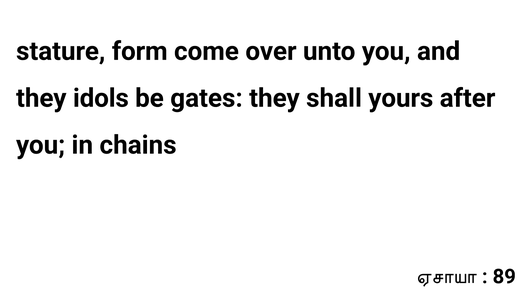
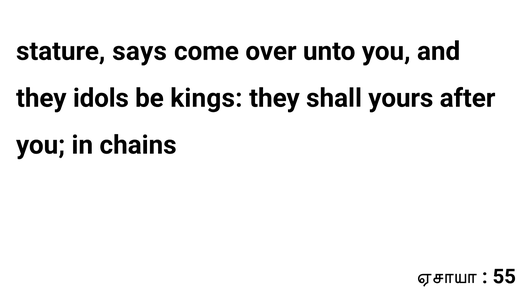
form: form -> says (140, 51)
gates: gates -> kings (206, 98)
89: 89 -> 55 (504, 277)
